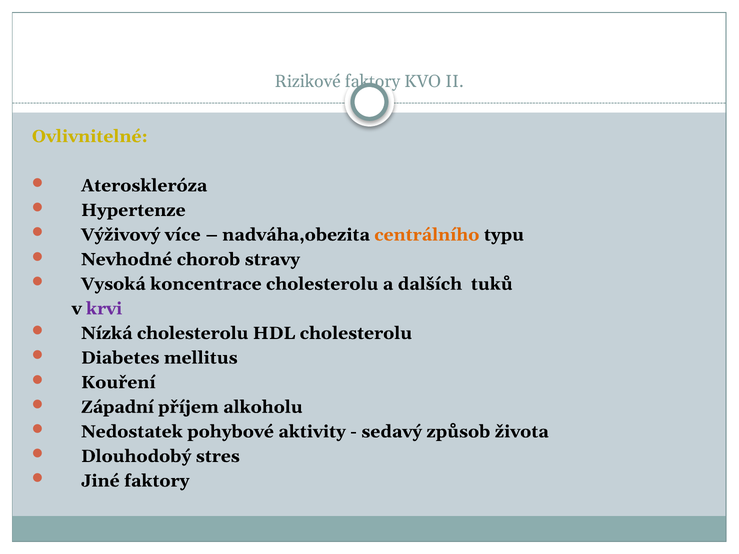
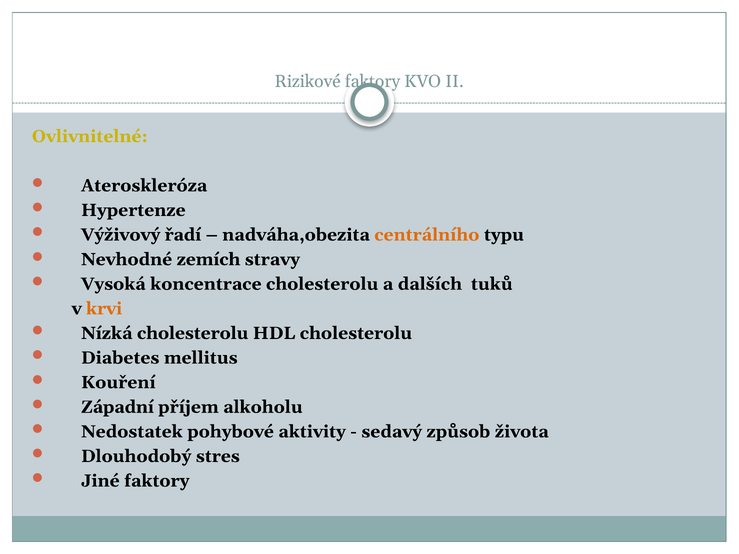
více: více -> řadí (183, 235)
chorob: chorob -> zemích (209, 259)
krvi colour: purple -> orange (104, 309)
